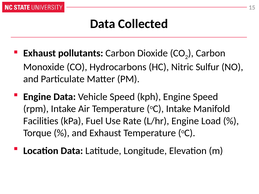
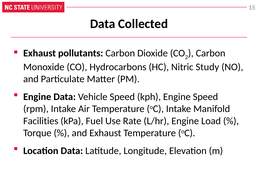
Sulfur: Sulfur -> Study (207, 67)
